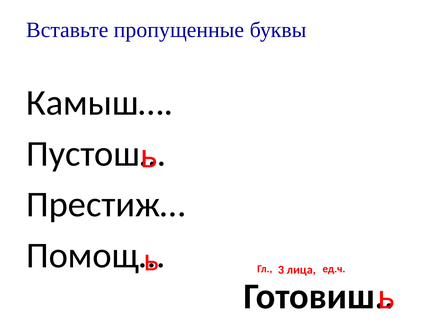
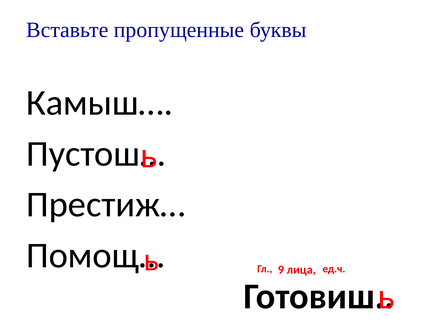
3: 3 -> 9 (281, 271)
